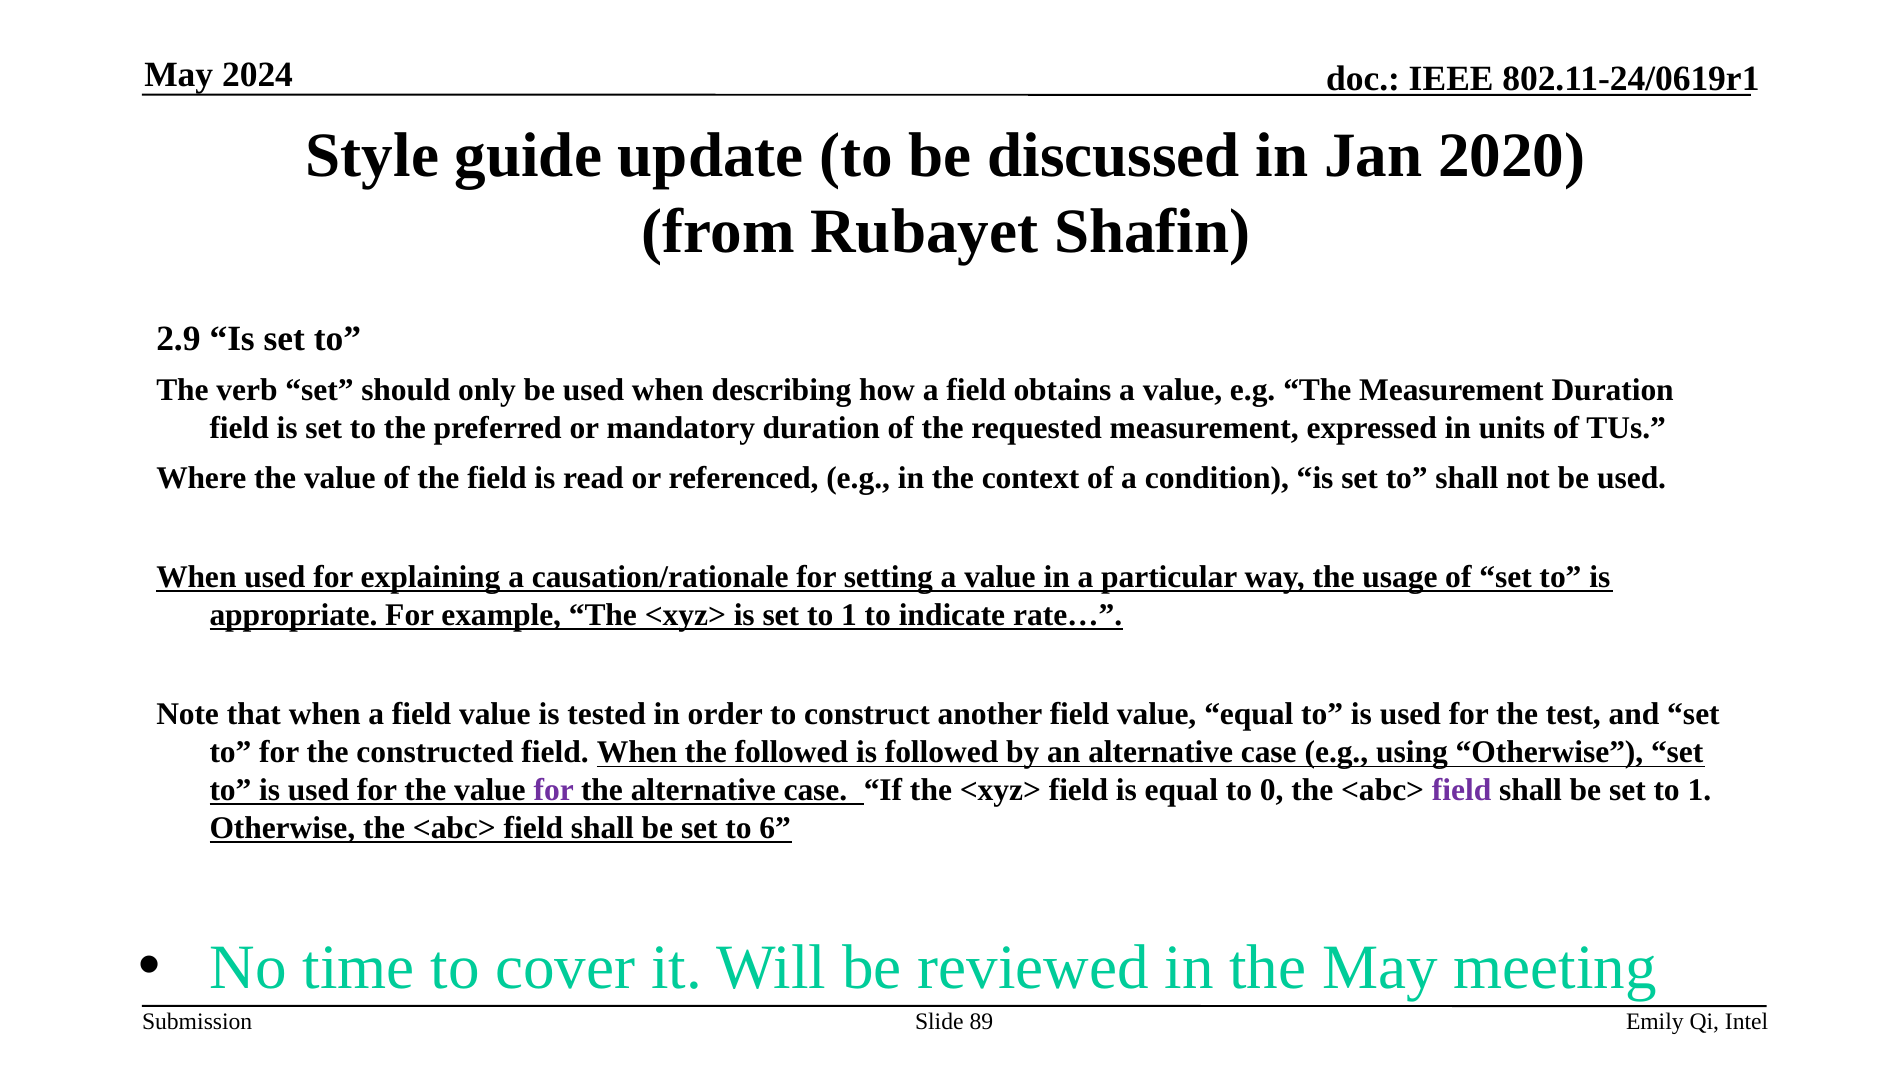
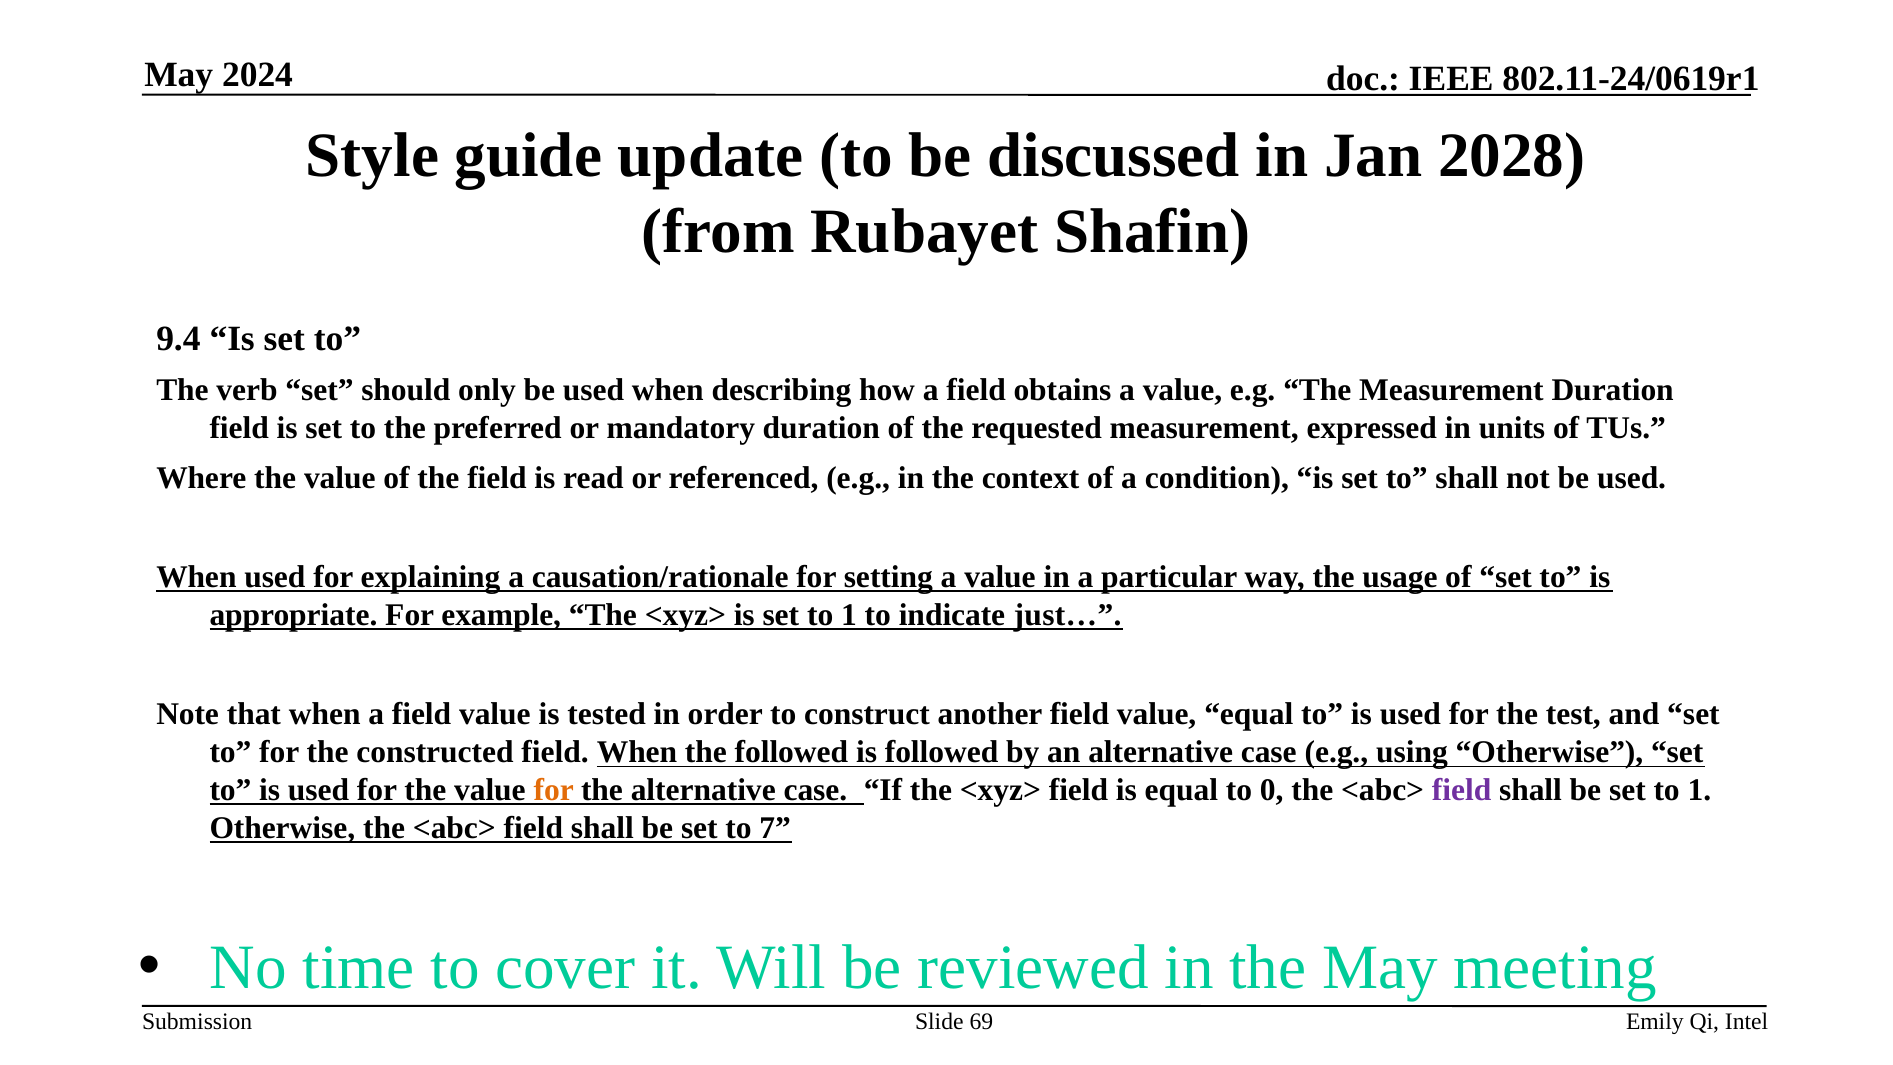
2020: 2020 -> 2028 (1512, 156)
2.9: 2.9 -> 9.4 (178, 339)
rate…: rate… -> just… (1068, 615)
for colour: purple -> orange (554, 790)
6: 6 -> 7 (775, 828)
89: 89 -> 69 (981, 1021)
